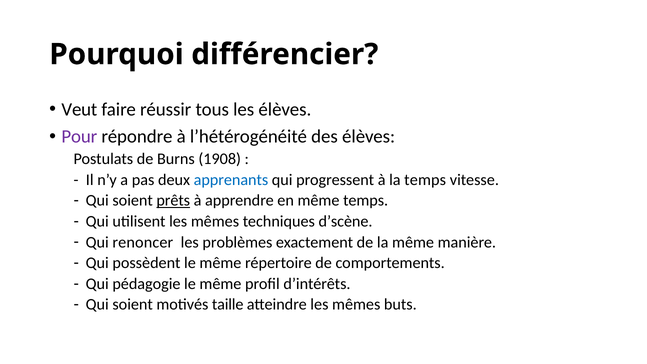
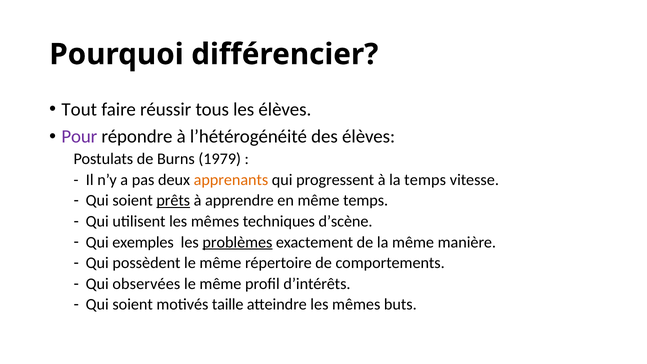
Veut: Veut -> Tout (79, 109)
1908: 1908 -> 1979 (220, 159)
apprenants colour: blue -> orange (231, 180)
renoncer: renoncer -> exemples (143, 242)
problèmes underline: none -> present (237, 242)
pédagogie: pédagogie -> observées (146, 284)
